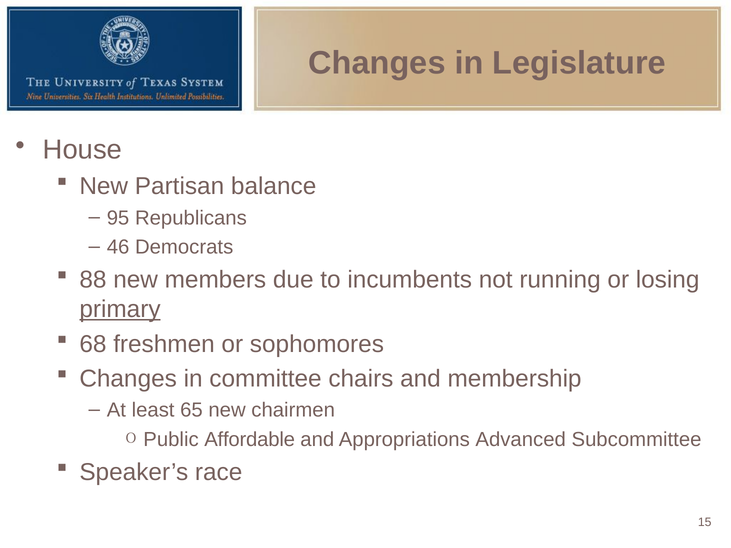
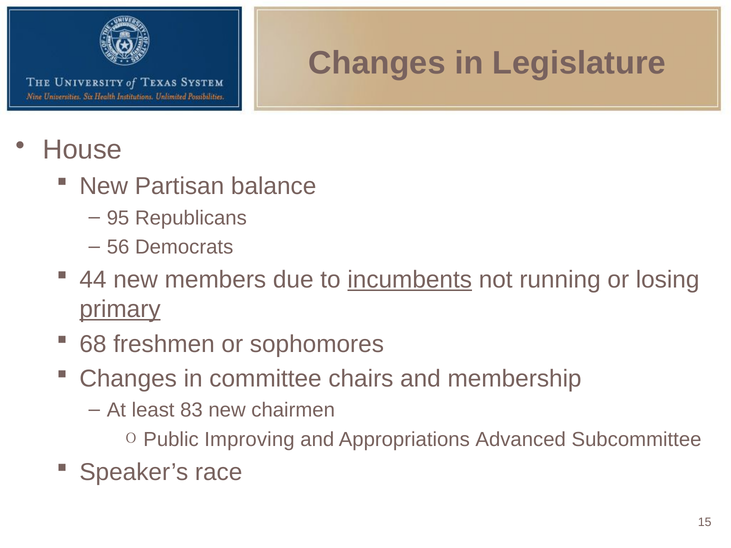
46: 46 -> 56 (118, 247)
88: 88 -> 44 (93, 280)
incumbents underline: none -> present (410, 280)
65: 65 -> 83 (191, 410)
Affordable: Affordable -> Improving (249, 440)
